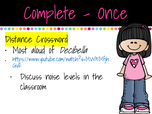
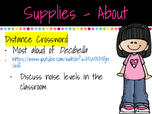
Complete: Complete -> Supplies (50, 13)
Once: Once -> About (113, 13)
